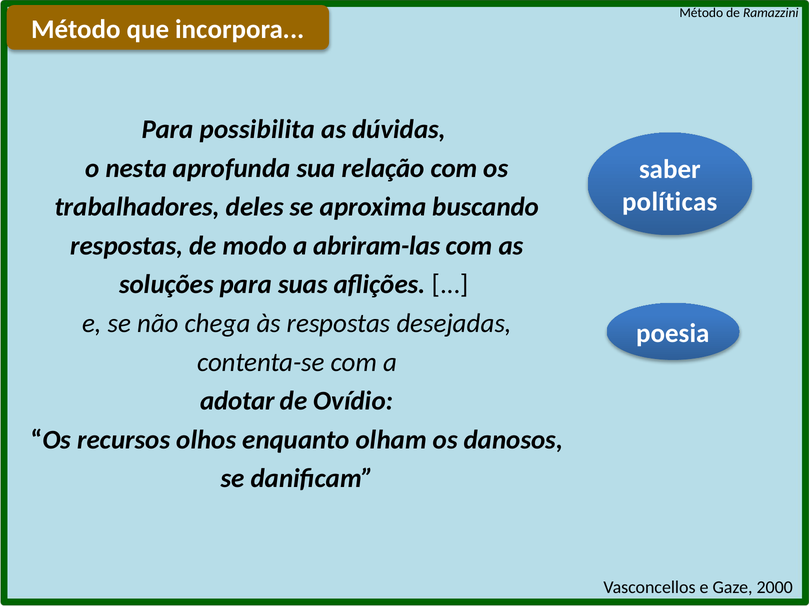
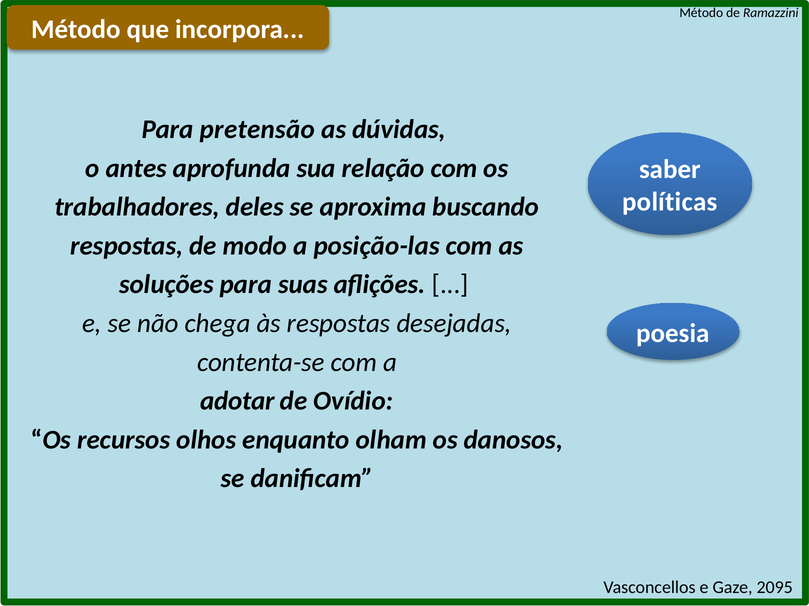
possibilita: possibilita -> pretensão (257, 130)
nesta: nesta -> antes (136, 168)
abriram-las: abriram-las -> posição-las (377, 246)
2000: 2000 -> 2095 (775, 588)
